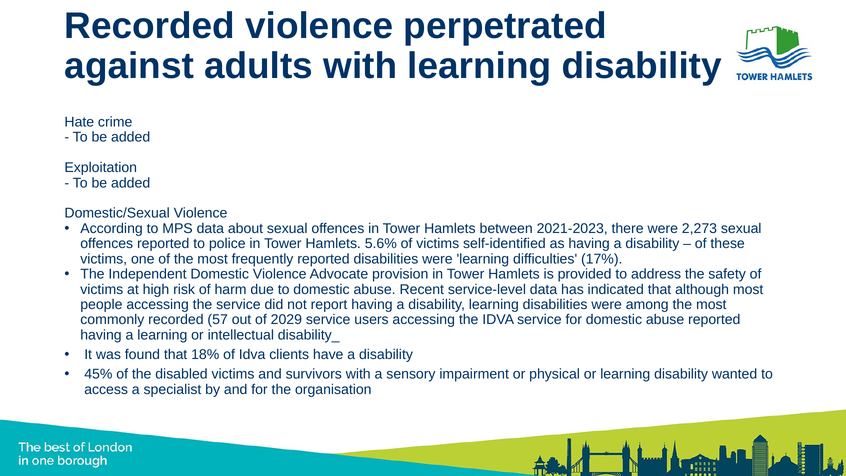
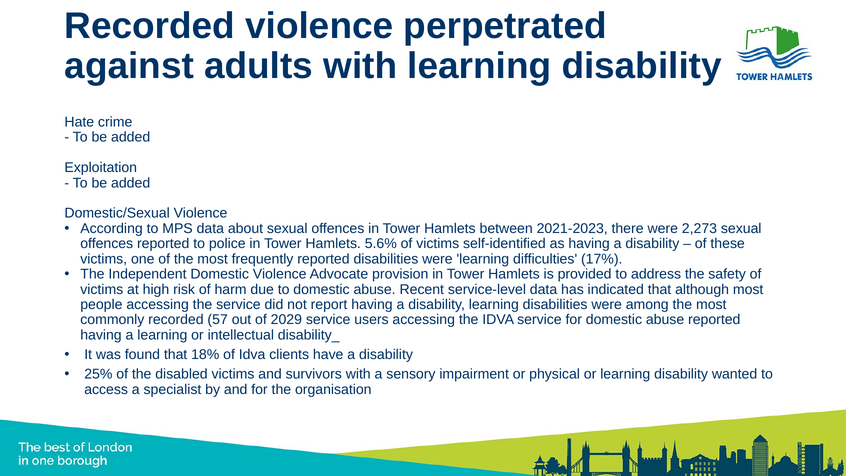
45%: 45% -> 25% (98, 374)
